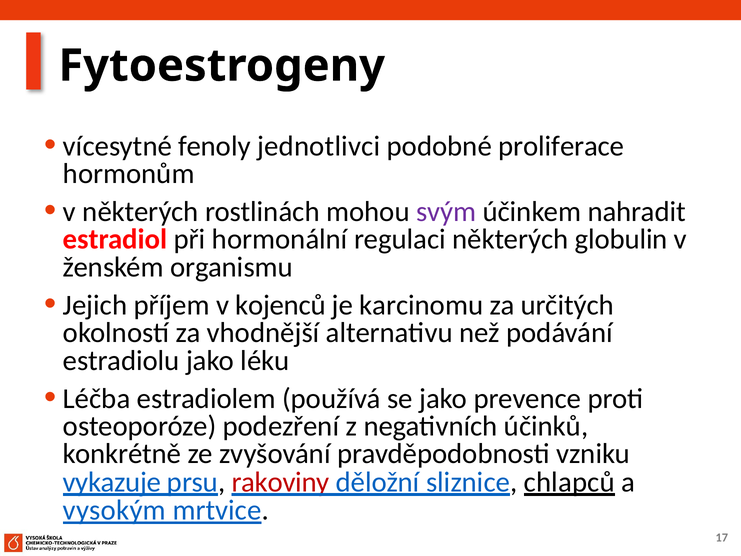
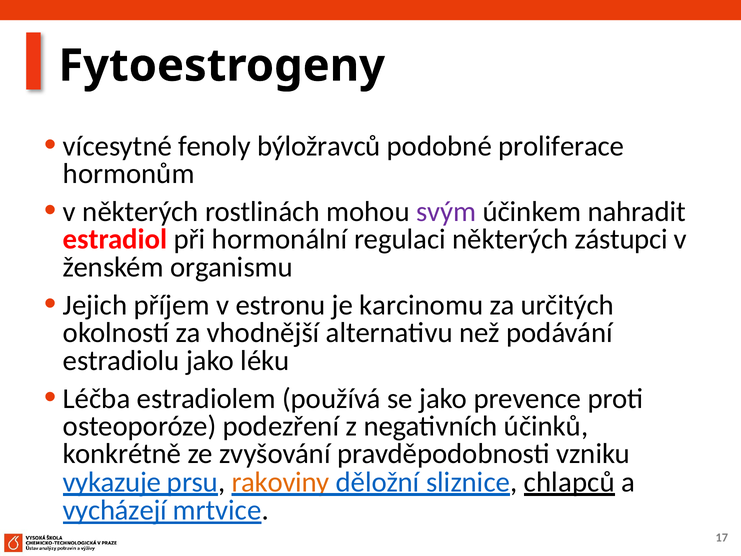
jednotlivci: jednotlivci -> býložravců (319, 146)
globulin: globulin -> zástupci (621, 239)
kojenců: kojenců -> estronu (280, 305)
rakoviny colour: red -> orange (281, 482)
vysokým: vysokým -> vycházejí (115, 510)
